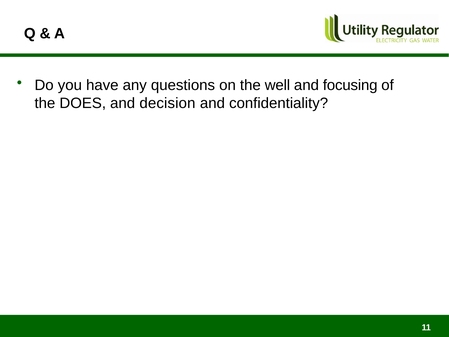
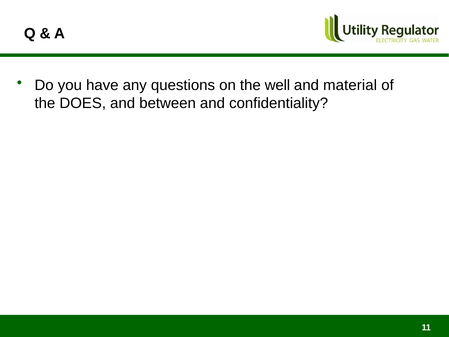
focusing: focusing -> material (350, 85)
decision: decision -> between (168, 103)
